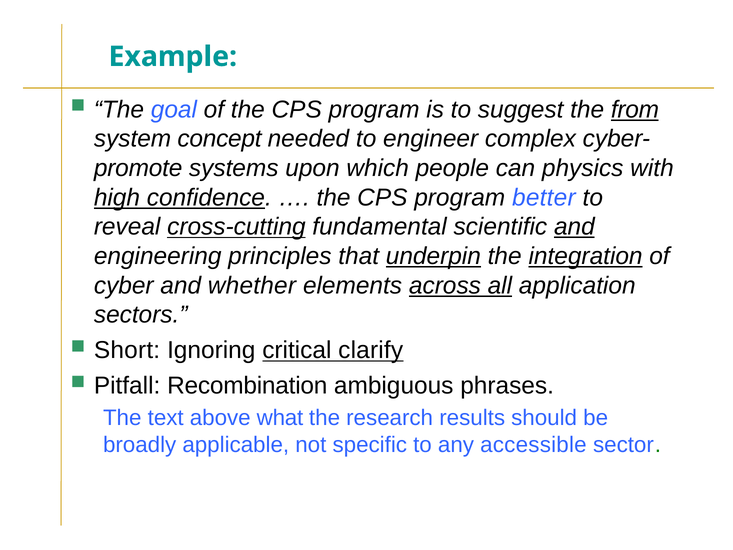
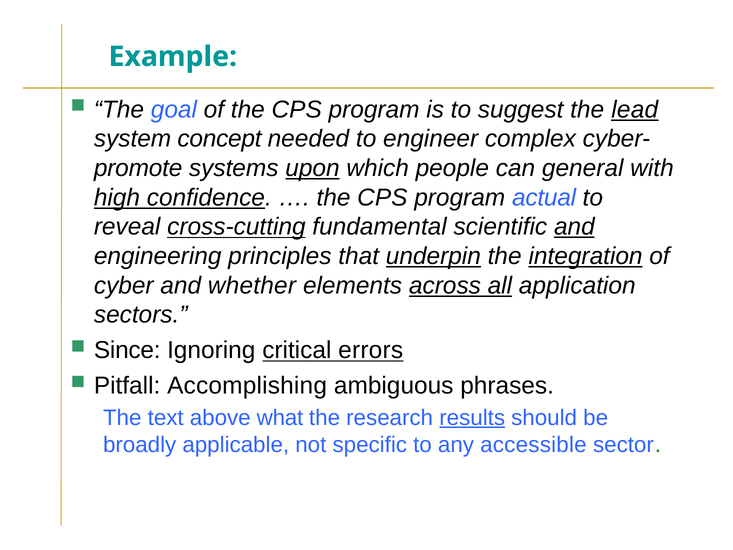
from: from -> lead (635, 109)
upon underline: none -> present (312, 168)
physics: physics -> general (583, 168)
better: better -> actual (544, 197)
Short: Short -> Since (127, 350)
clarify: clarify -> errors (371, 350)
Recombination: Recombination -> Accomplishing (247, 386)
results underline: none -> present (472, 418)
